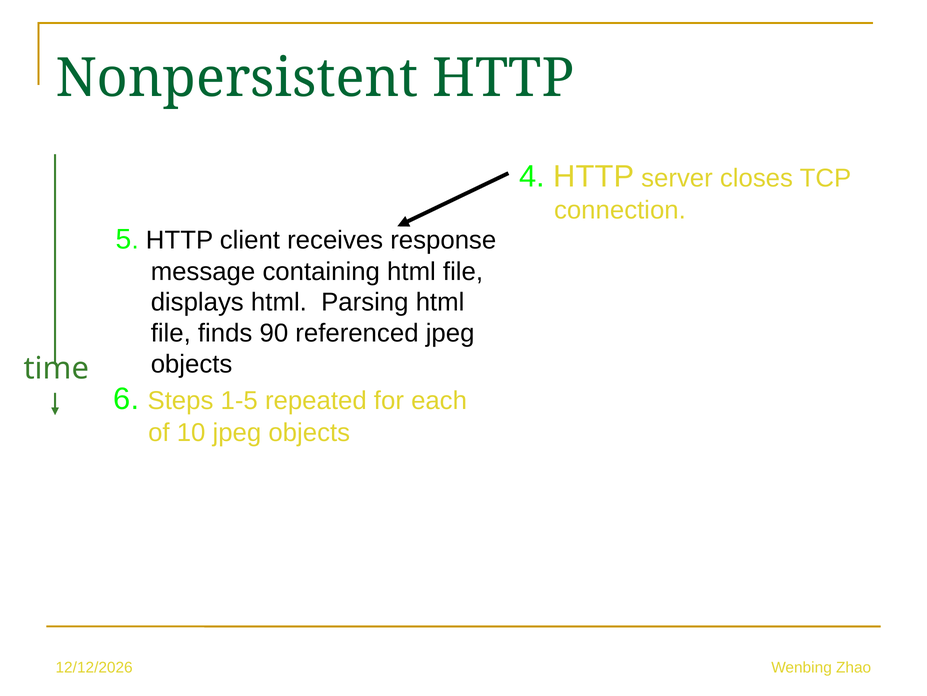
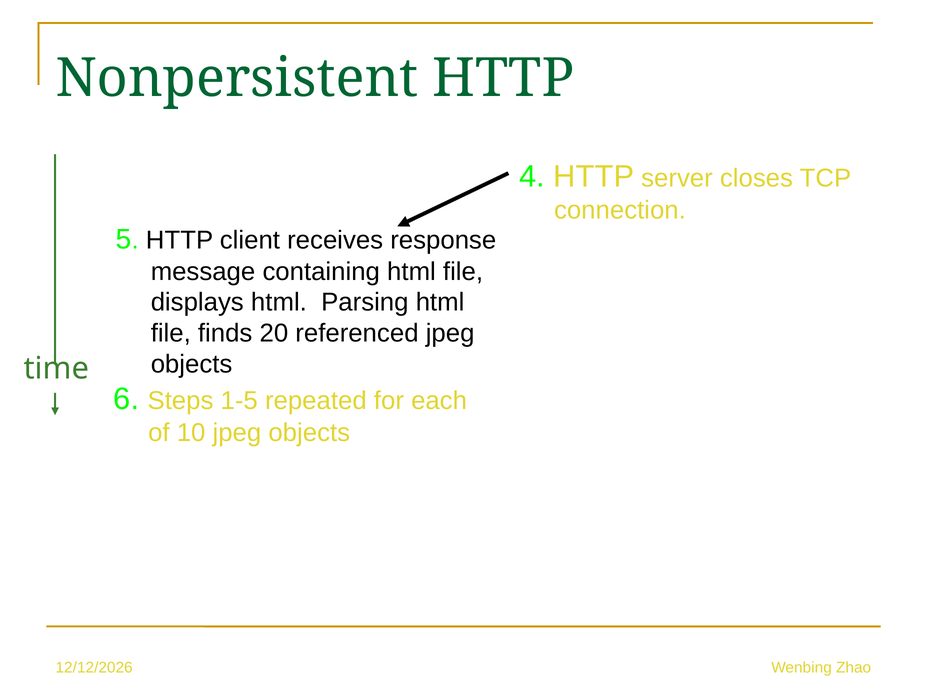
90: 90 -> 20 (274, 333)
